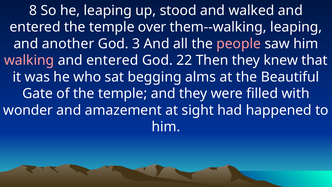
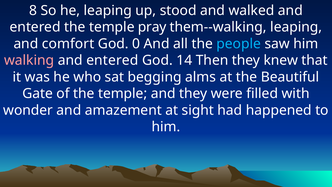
over: over -> pray (152, 27)
another: another -> comfort (68, 44)
3: 3 -> 0 (136, 44)
people colour: pink -> light blue (239, 44)
22: 22 -> 14 (184, 60)
